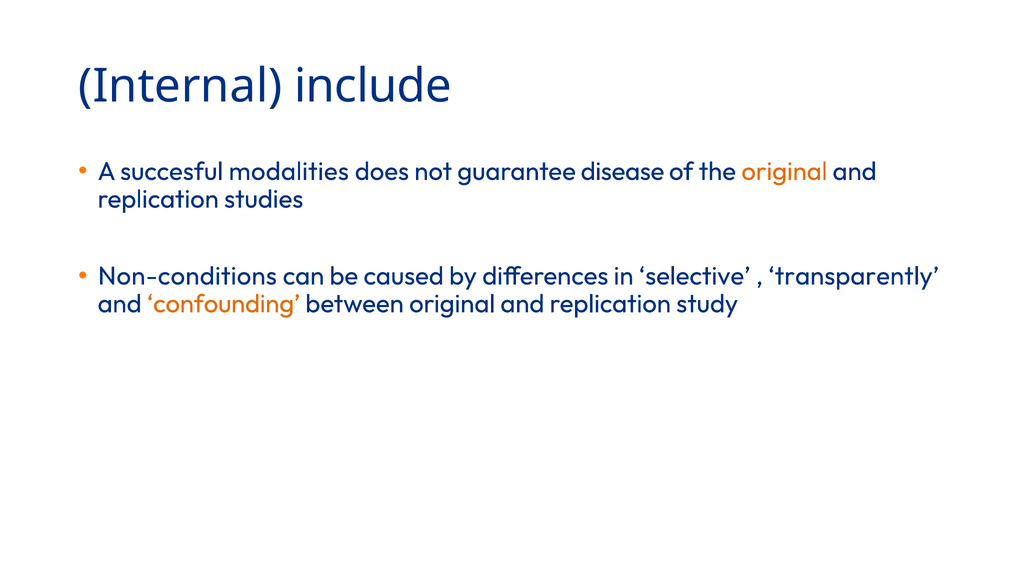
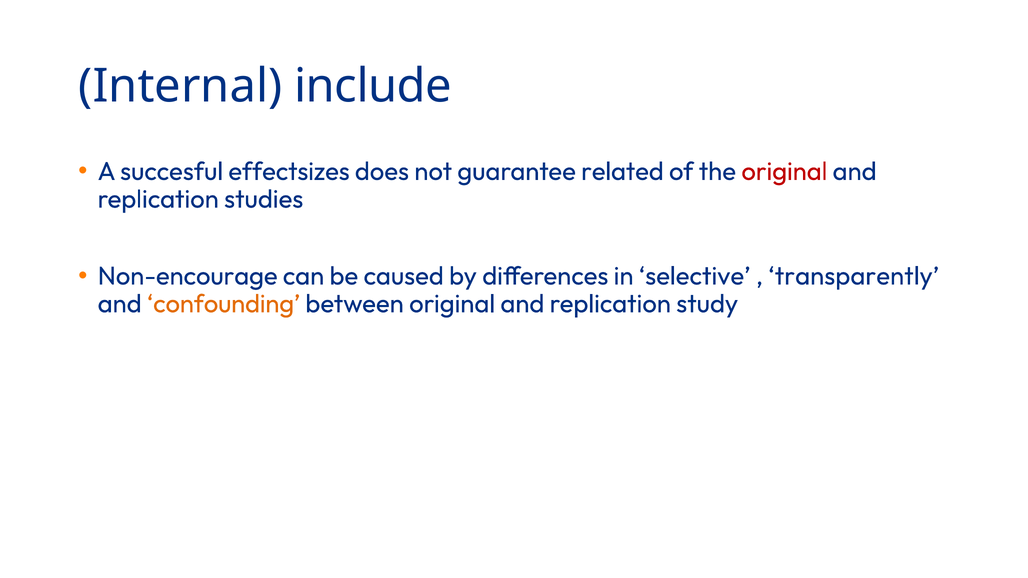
modalities: modalities -> effectsizes (289, 172)
disease: disease -> related (622, 172)
original colour: orange -> red (784, 172)
Non-conditions: Non-conditions -> Non-encourage (188, 276)
